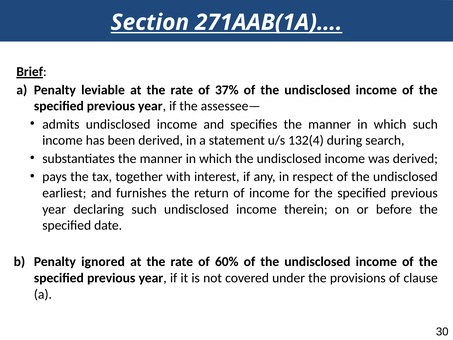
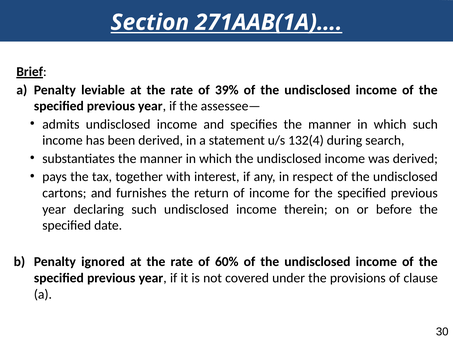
37%: 37% -> 39% (227, 90)
earliest: earliest -> cartons (64, 193)
